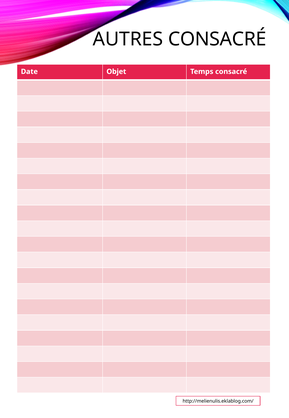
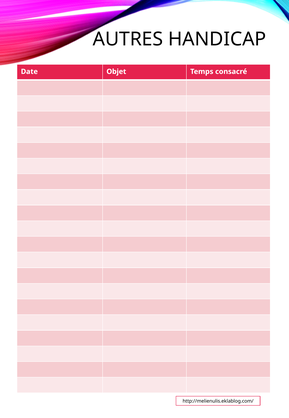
AUTRES CONSACRÉ: CONSACRÉ -> HANDICAP (217, 39)
